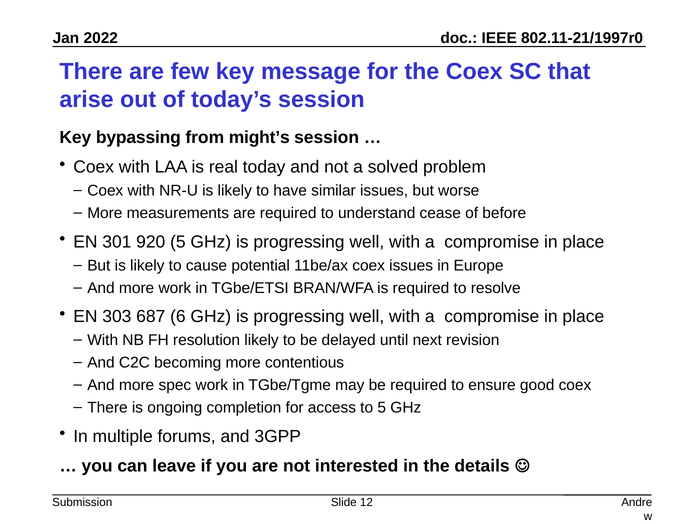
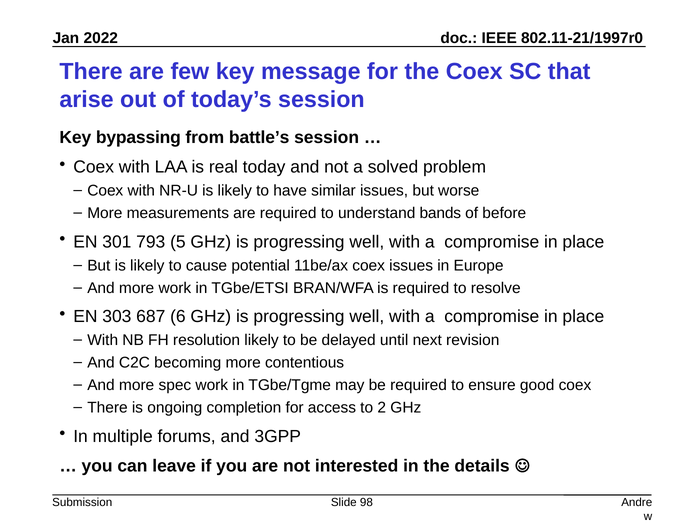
might’s: might’s -> battle’s (259, 137)
cease: cease -> bands (440, 213)
920: 920 -> 793 (151, 242)
to 5: 5 -> 2 (382, 407)
12: 12 -> 98 (366, 502)
